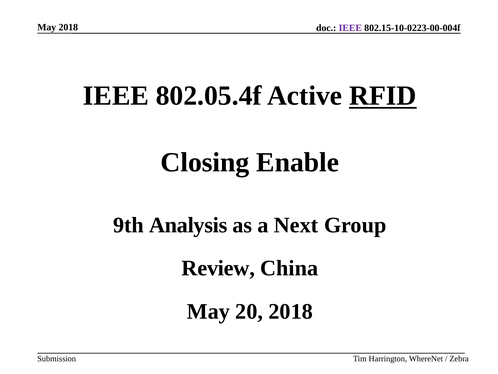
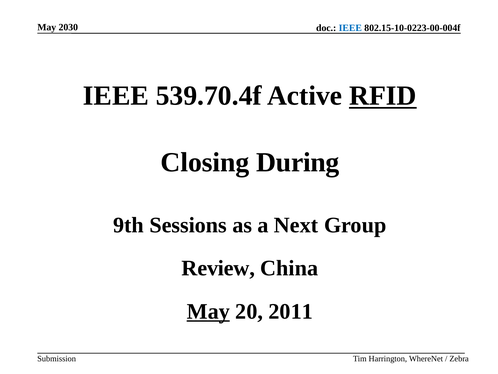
May 2018: 2018 -> 2030 (68, 27)
IEEE colour: purple -> blue (350, 28)
802.05.4f: 802.05.4f -> 539.70.4f (209, 96)
Enable: Enable -> During (298, 162)
Analysis: Analysis -> Sessions (188, 225)
May underline: none -> present (208, 311)
20 2018: 2018 -> 2011 (291, 311)
